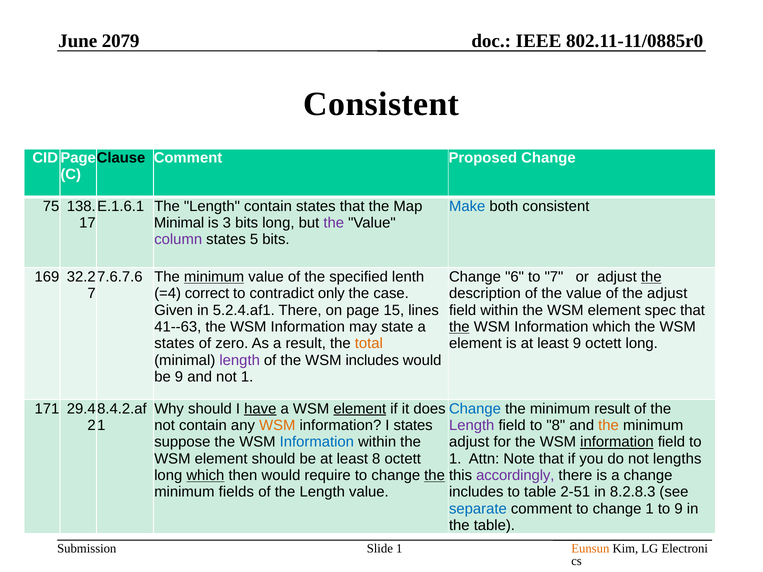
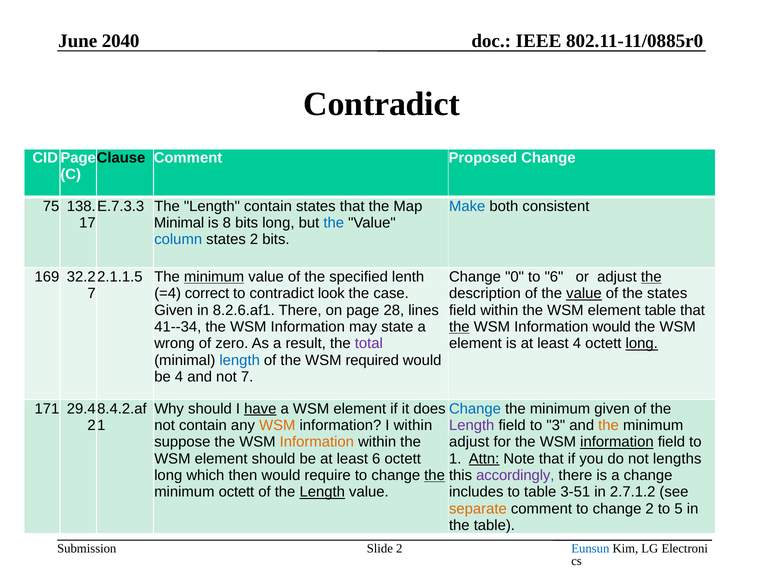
2079: 2079 -> 2040 (121, 41)
Consistent: Consistent -> Contradict (382, 104)
E.1.6.1: E.1.6.1 -> E.7.3.3 (121, 206)
3: 3 -> 8 (227, 223)
the colour: purple -> blue (334, 223)
column colour: purple -> blue (178, 240)
states 5: 5 -> 2 (254, 240)
7.6.7.6: 7.6.7.6 -> 2.1.1.5 (120, 277)
6: 6 -> 0 (515, 277)
to 7: 7 -> 6 (554, 277)
only: only -> look (331, 294)
value underline: none -> present (584, 294)
the adjust: adjust -> states (667, 294)
5.2.4.af1: 5.2.4.af1 -> 8.2.6.af1 (244, 310)
15: 15 -> 28 (394, 310)
element spec: spec -> table (660, 310)
41--63: 41--63 -> 41--34 (178, 327)
Information which: which -> would (612, 327)
states: states -> wrong (174, 344)
total colour: orange -> purple (369, 344)
least 9: 9 -> 4 (577, 344)
long underline: none -> present (642, 344)
length colour: purple -> blue (240, 360)
WSM includes: includes -> required (372, 360)
be 9: 9 -> 4 (179, 377)
not 1: 1 -> 7 (247, 377)
element underline: present -> none (360, 409)
minimum result: result -> given (612, 409)
I states: states -> within (413, 426)
to 8: 8 -> 3 (556, 426)
Information colour: blue -> orange (317, 442)
least 8: 8 -> 6 (376, 459)
Attn underline: none -> present (484, 459)
which underline: present -> none (205, 476)
minimum fields: fields -> octett (236, 492)
Length underline: none -> present (322, 492)
2-51: 2-51 -> 3-51 (575, 492)
8.2.8.3: 8.2.8.3 -> 2.7.1.2 (633, 492)
separate colour: blue -> orange (478, 509)
change 1: 1 -> 2 (650, 509)
to 9: 9 -> 5 (679, 509)
Eunsun colour: orange -> blue (590, 549)
Slide 1: 1 -> 2 (399, 549)
